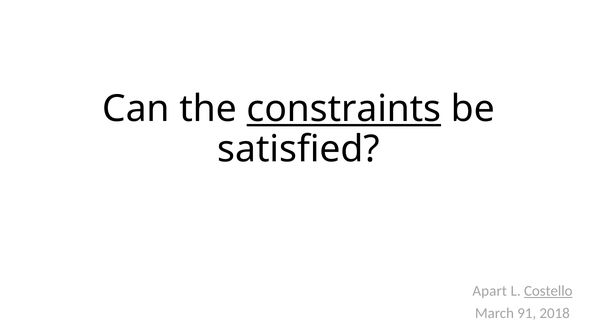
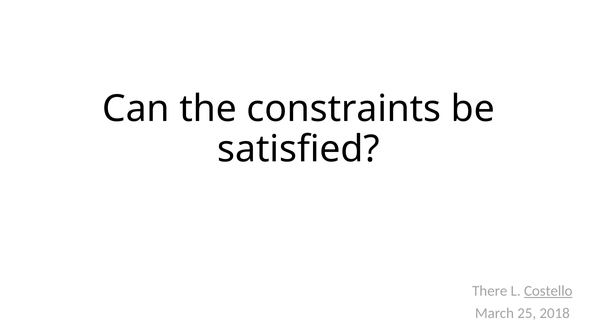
constraints underline: present -> none (344, 109)
Apart: Apart -> There (490, 291)
91: 91 -> 25 (527, 313)
